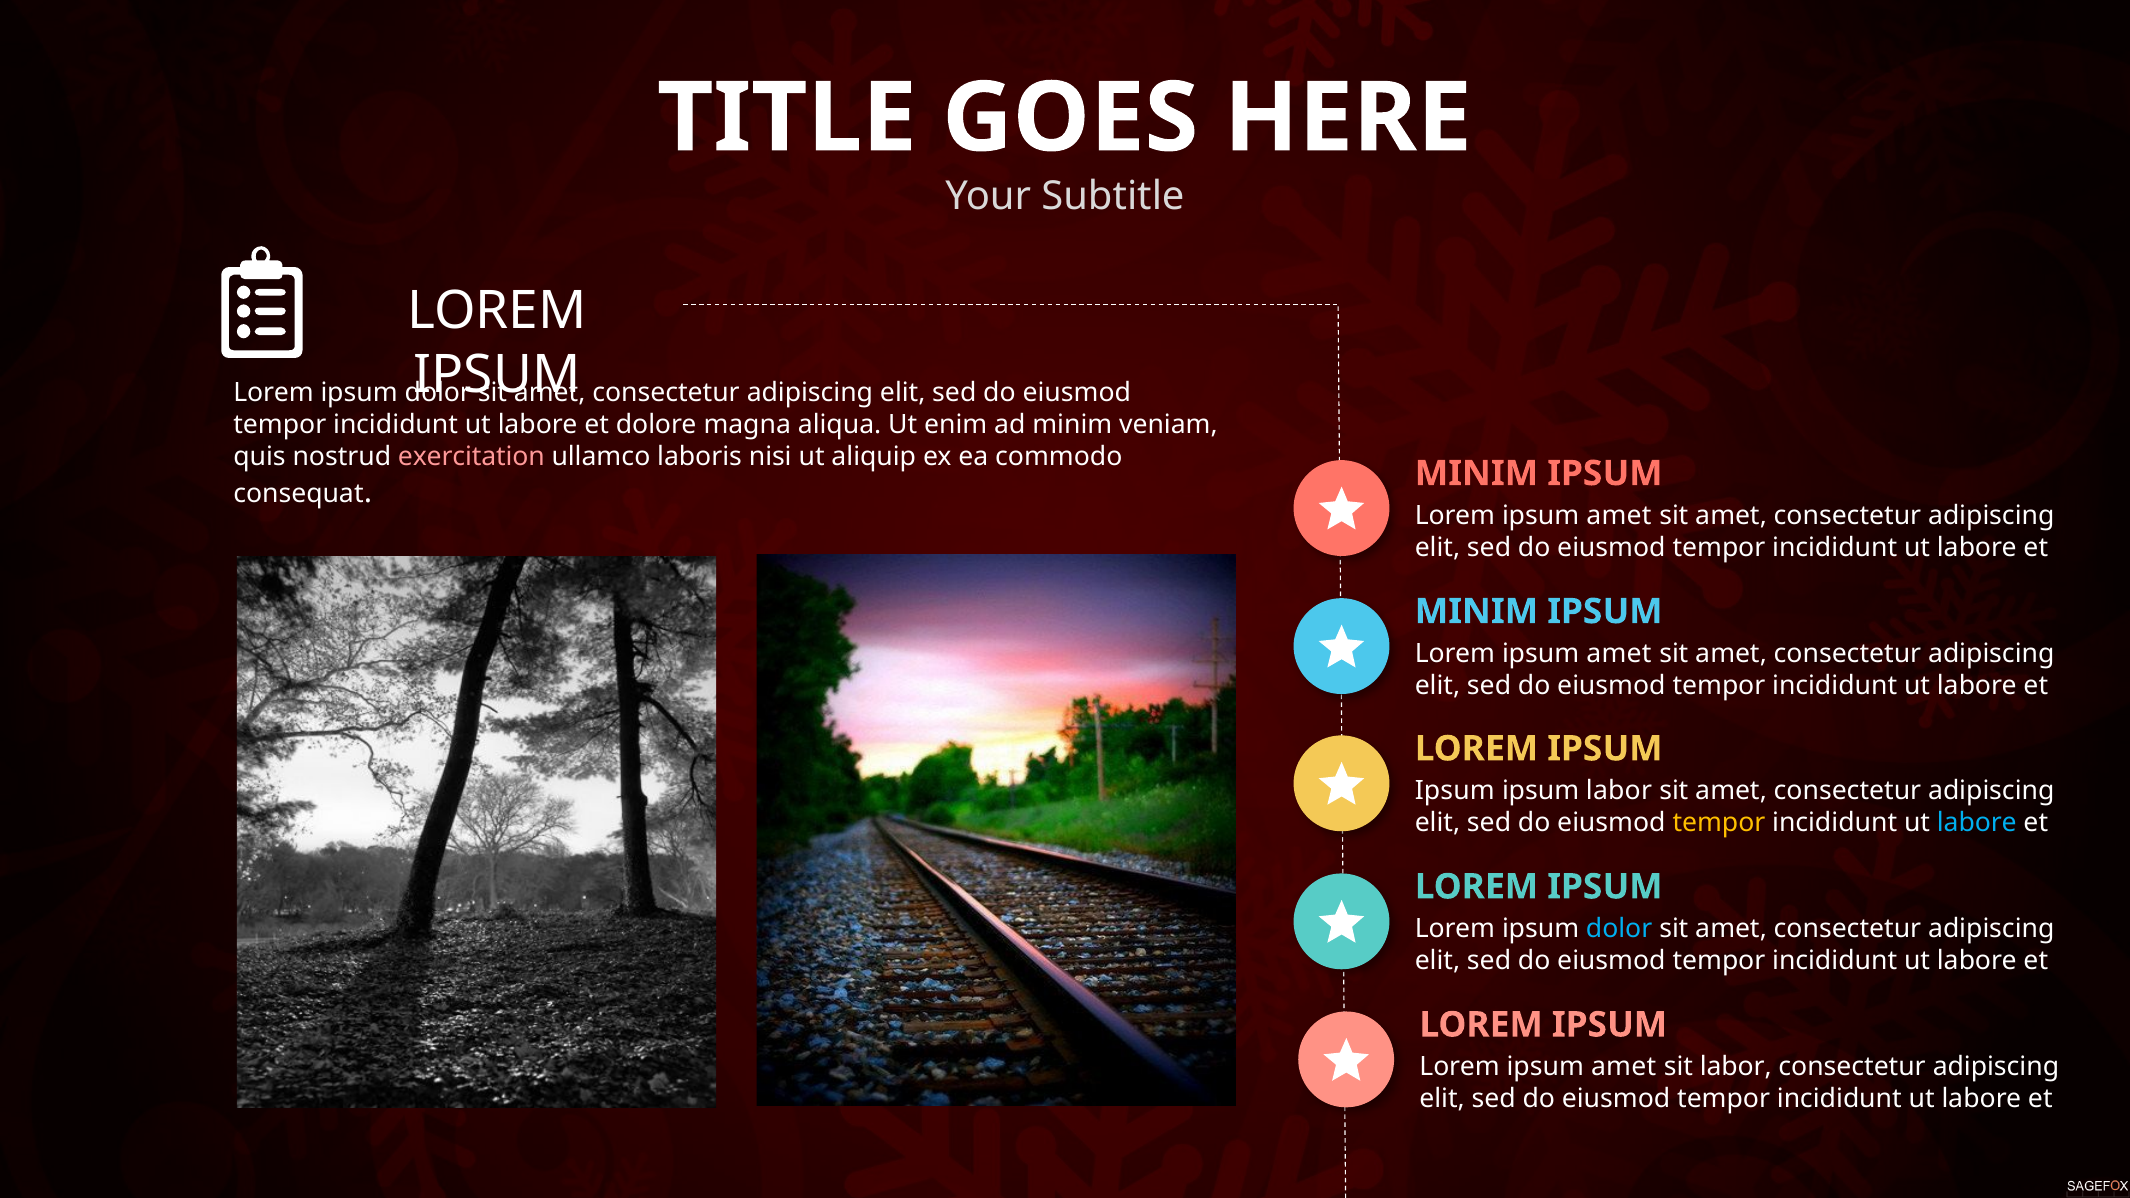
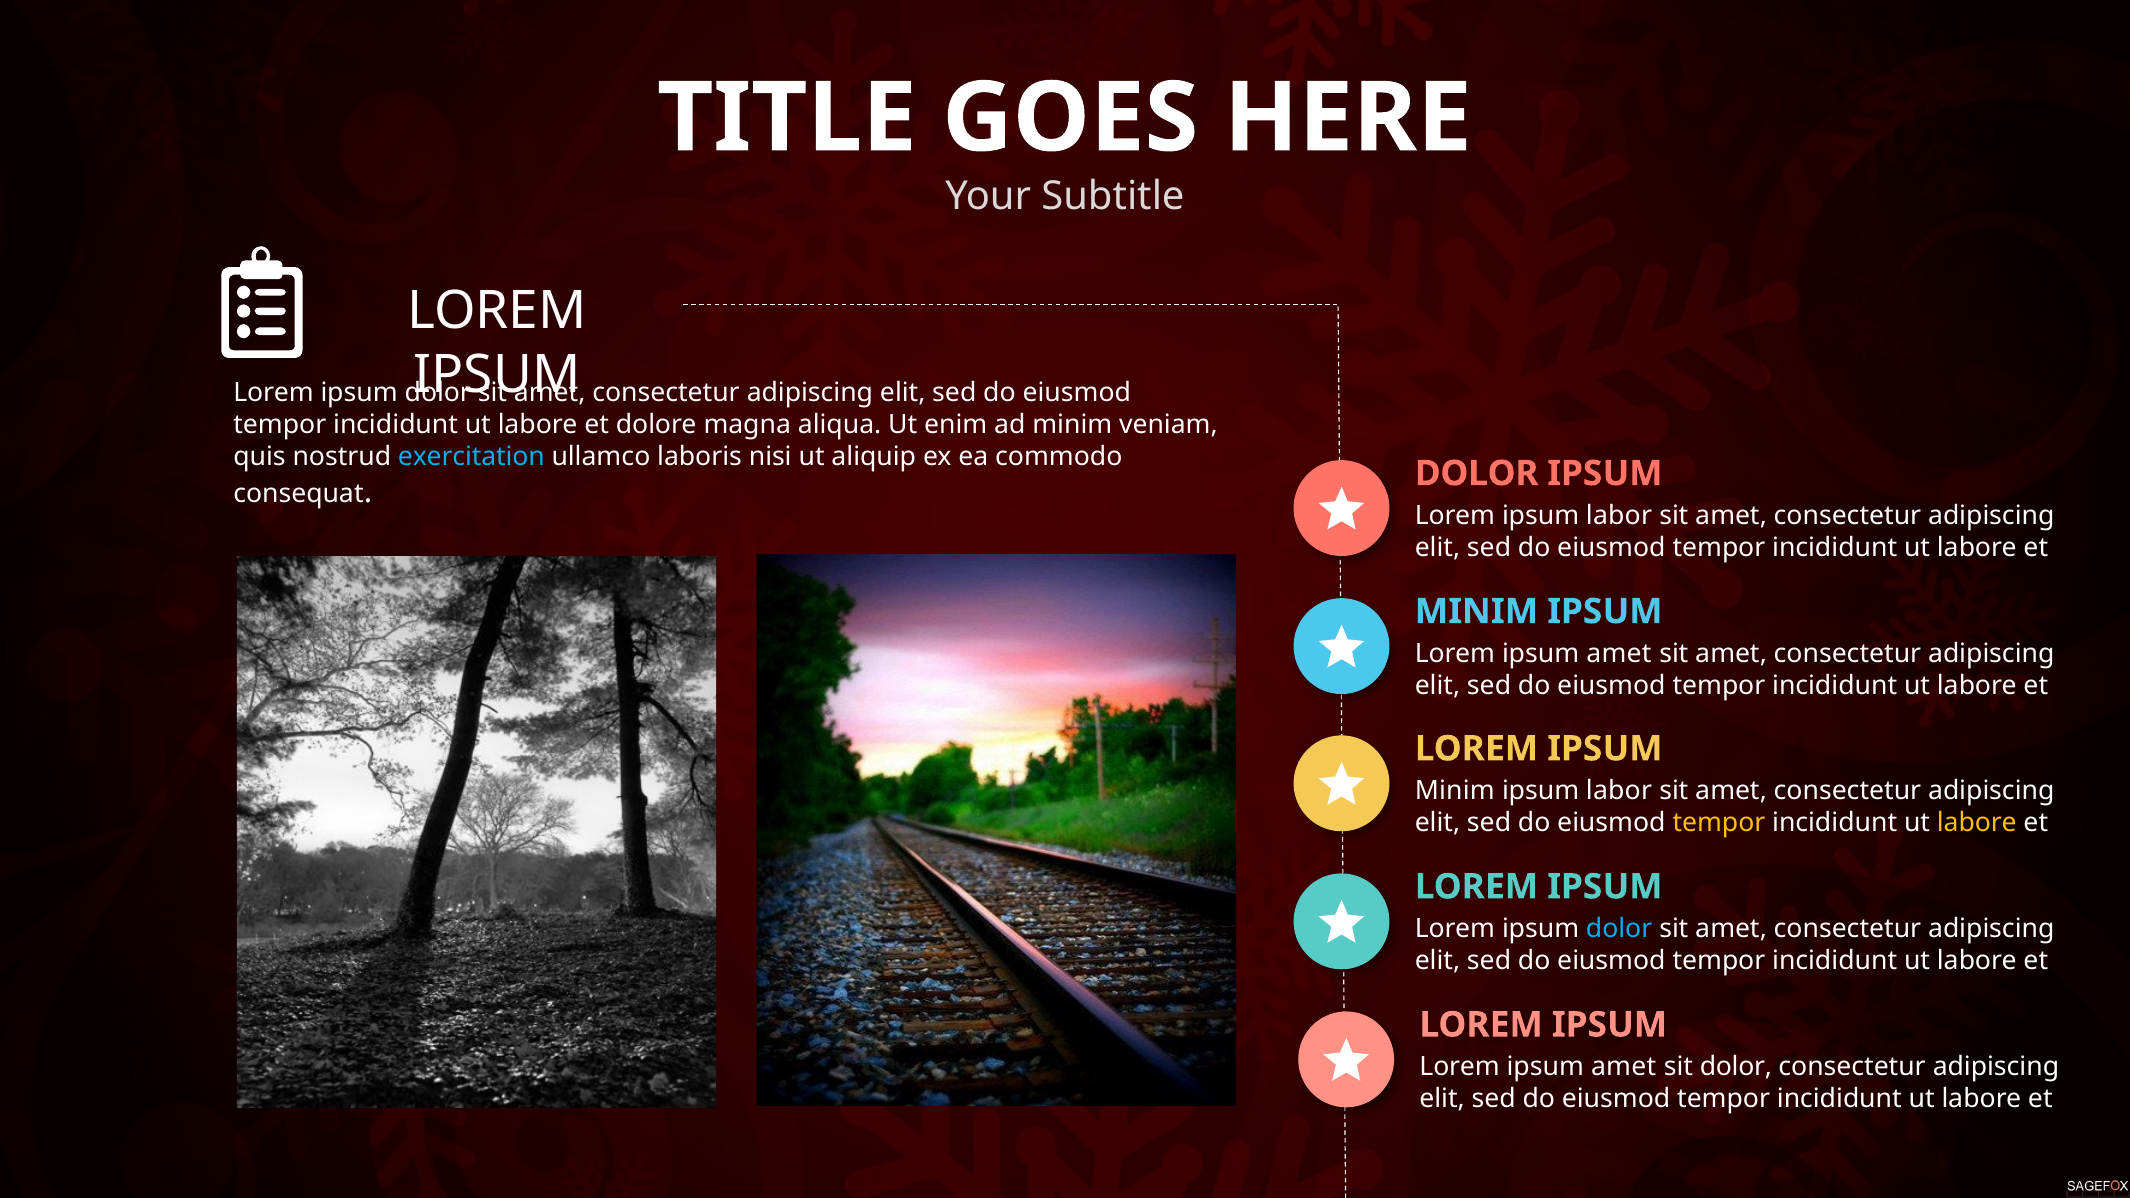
exercitation colour: pink -> light blue (471, 457)
MINIM: MINIM -> DOLOR (1477, 474)
amet: amet -> labor (1619, 515)
Ipsum: Ipsum -> Minim (1455, 791)
labore colour: light blue -> yellow (1977, 823)
sit labor: labor -> dolor (1736, 1067)
